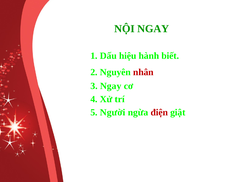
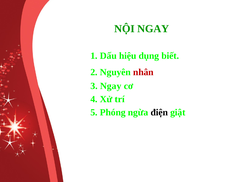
hành: hành -> dụng (149, 56)
Người: Người -> Phóng (113, 113)
điện colour: red -> black (159, 113)
